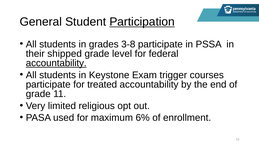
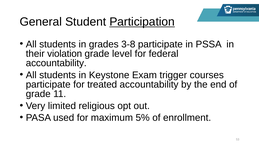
shipped: shipped -> violation (65, 54)
accountability underline: present -> none (56, 63)
6%: 6% -> 5% (143, 117)
